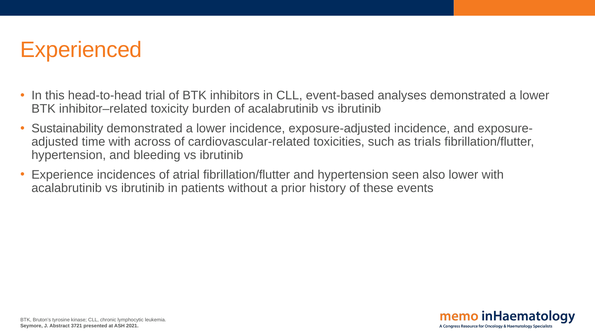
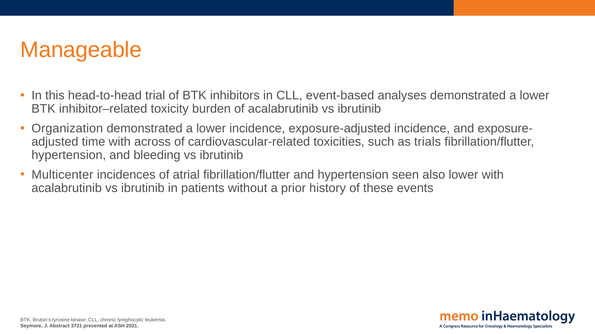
Experienced: Experienced -> Manageable (81, 50)
Sustainability: Sustainability -> Organization (67, 129)
Experience: Experience -> Multicenter (62, 175)
